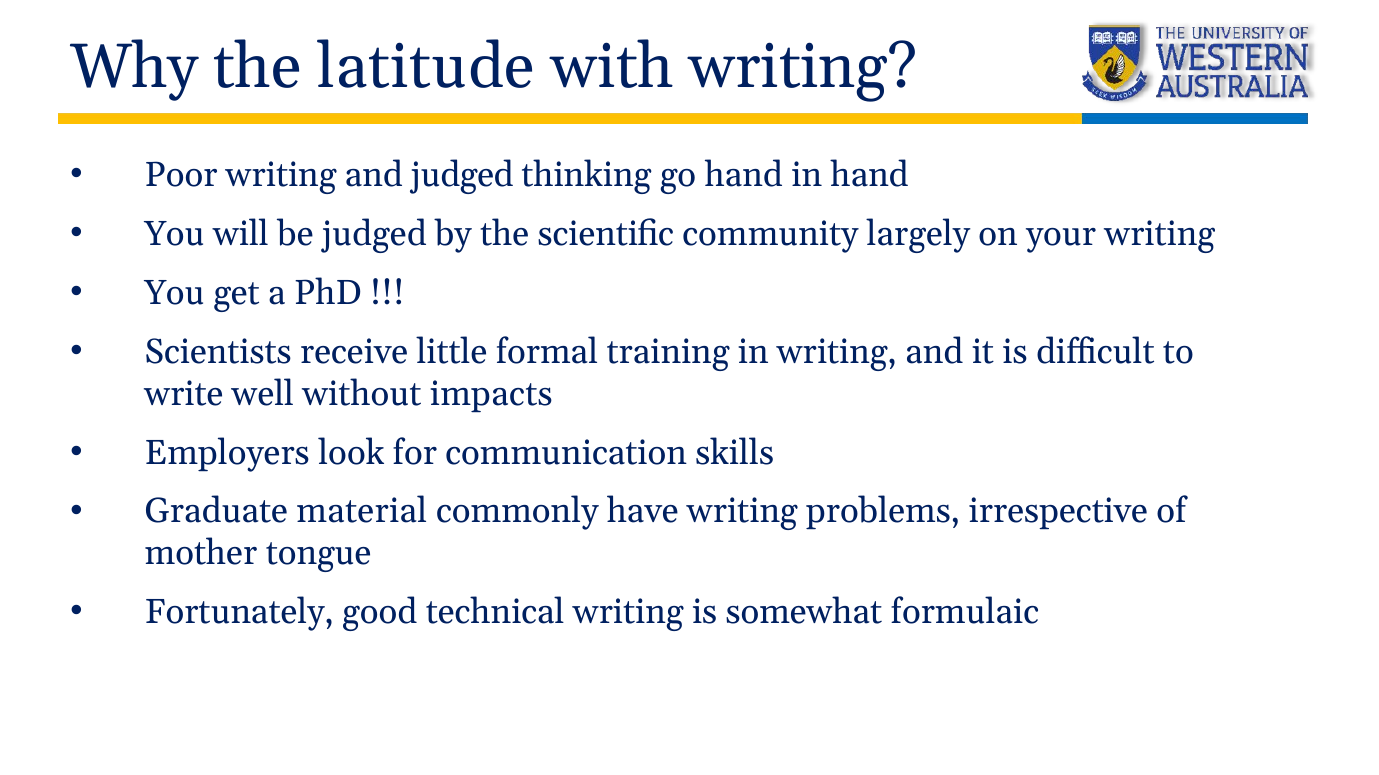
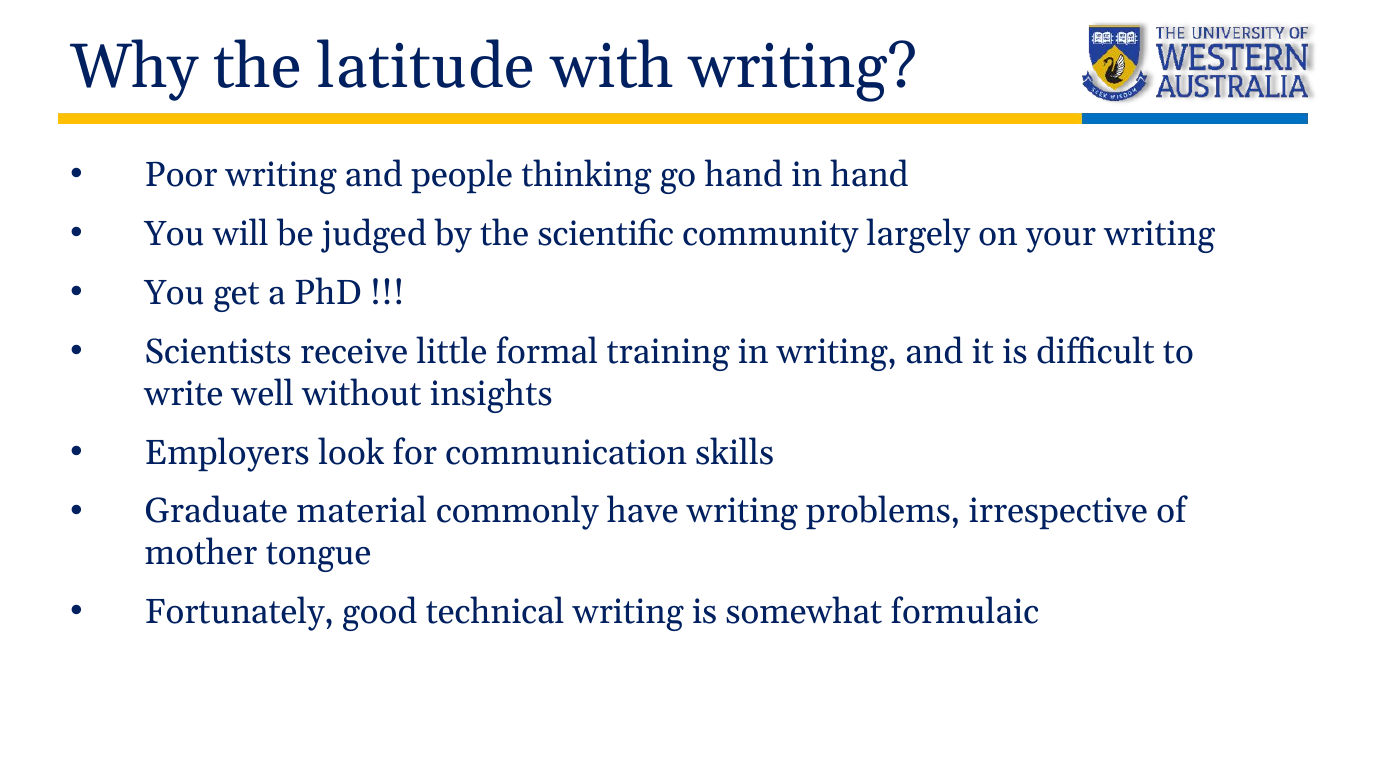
and judged: judged -> people (462, 176)
impacts: impacts -> insights (491, 394)
